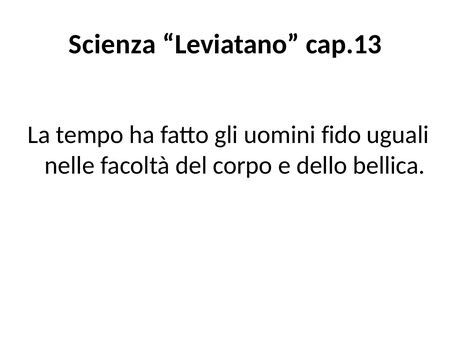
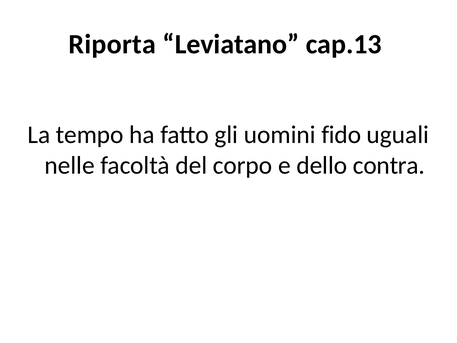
Scienza: Scienza -> Riporta (112, 44)
bellica: bellica -> contra (389, 165)
